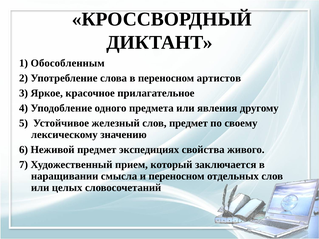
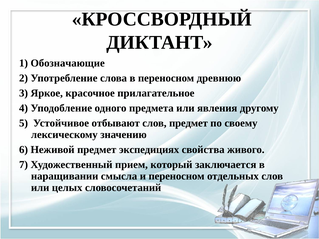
Обособленным: Обособленным -> Обозначающие (68, 63)
артистов: артистов -> древнюю (219, 78)
железный: железный -> отбывают (116, 123)
